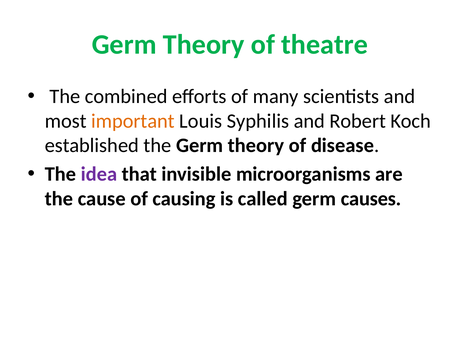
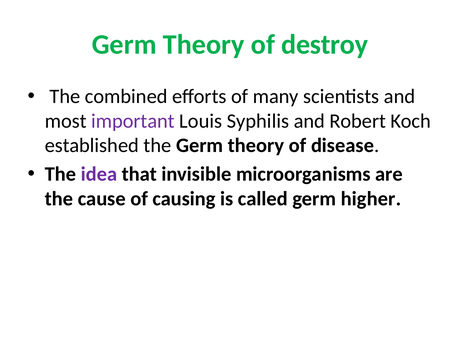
theatre: theatre -> destroy (325, 45)
important colour: orange -> purple (133, 121)
causes: causes -> higher (371, 199)
